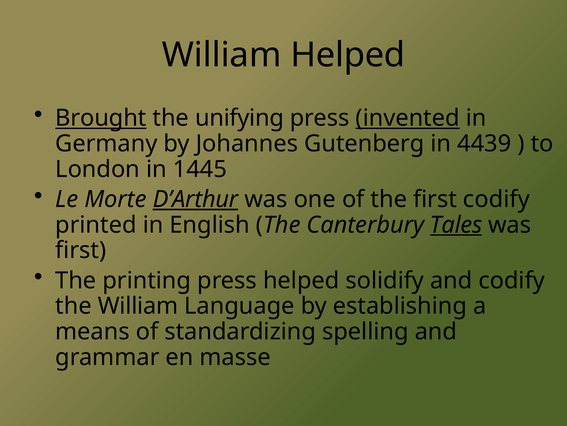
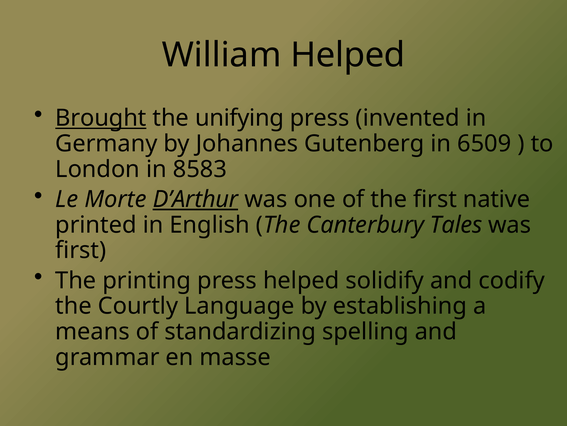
invented underline: present -> none (408, 118)
4439: 4439 -> 6509 (484, 143)
1445: 1445 -> 8583 (200, 169)
first codify: codify -> native (497, 199)
Tales underline: present -> none (456, 224)
the William: William -> Courtly (138, 306)
